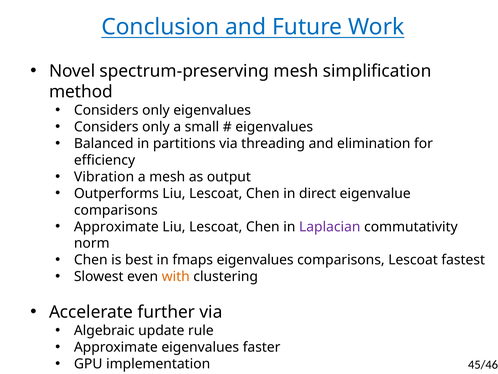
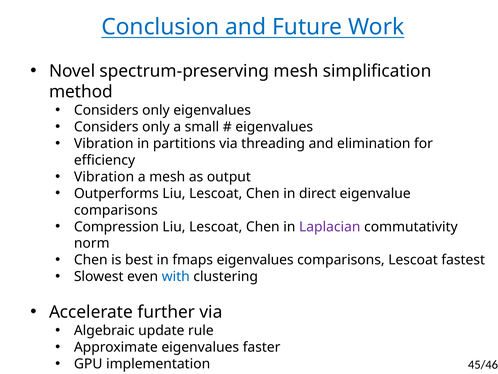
Balanced: Balanced -> Vibration (104, 143)
Approximate: Approximate -> Compression (116, 226)
with colour: orange -> blue (176, 276)
